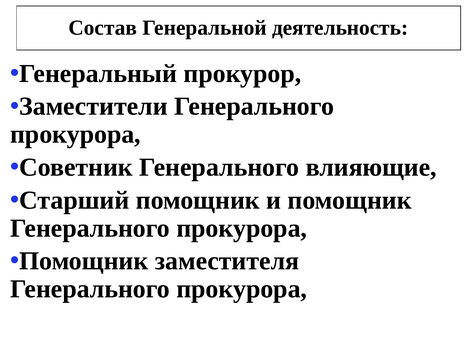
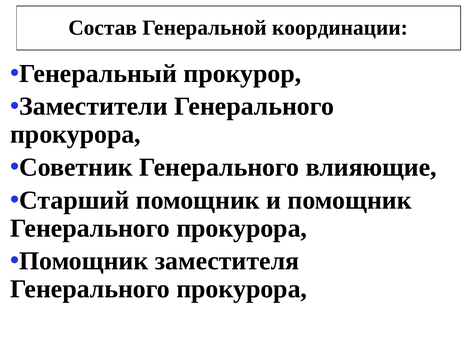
деятельность: деятельность -> координации (340, 28)
